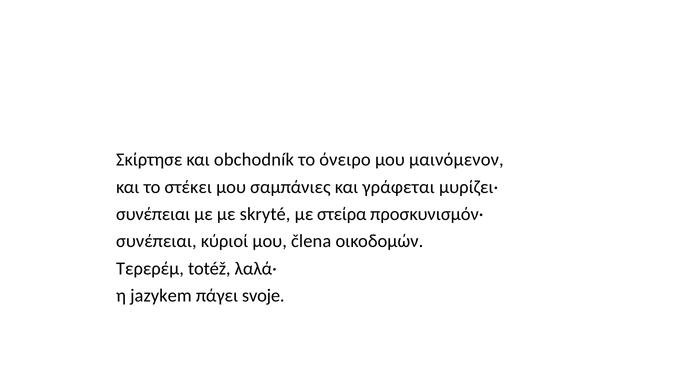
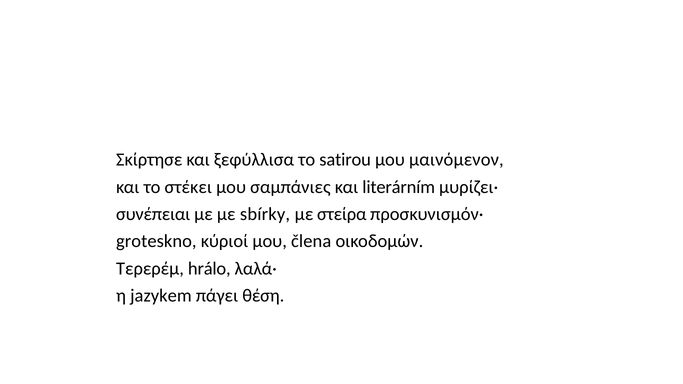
obchodník: obchodník -> ξεφύλλισα (254, 160)
όνειρο: όνειρο -> satirou (345, 160)
γράφεται: γράφεται -> literárním (399, 187)
skryté: skryté -> sbírky (265, 214)
συνέπειαι: συνέπειαι -> groteskno (156, 241)
totéž: totéž -> hrálo (209, 269)
svoje: svoje -> θέση (263, 296)
